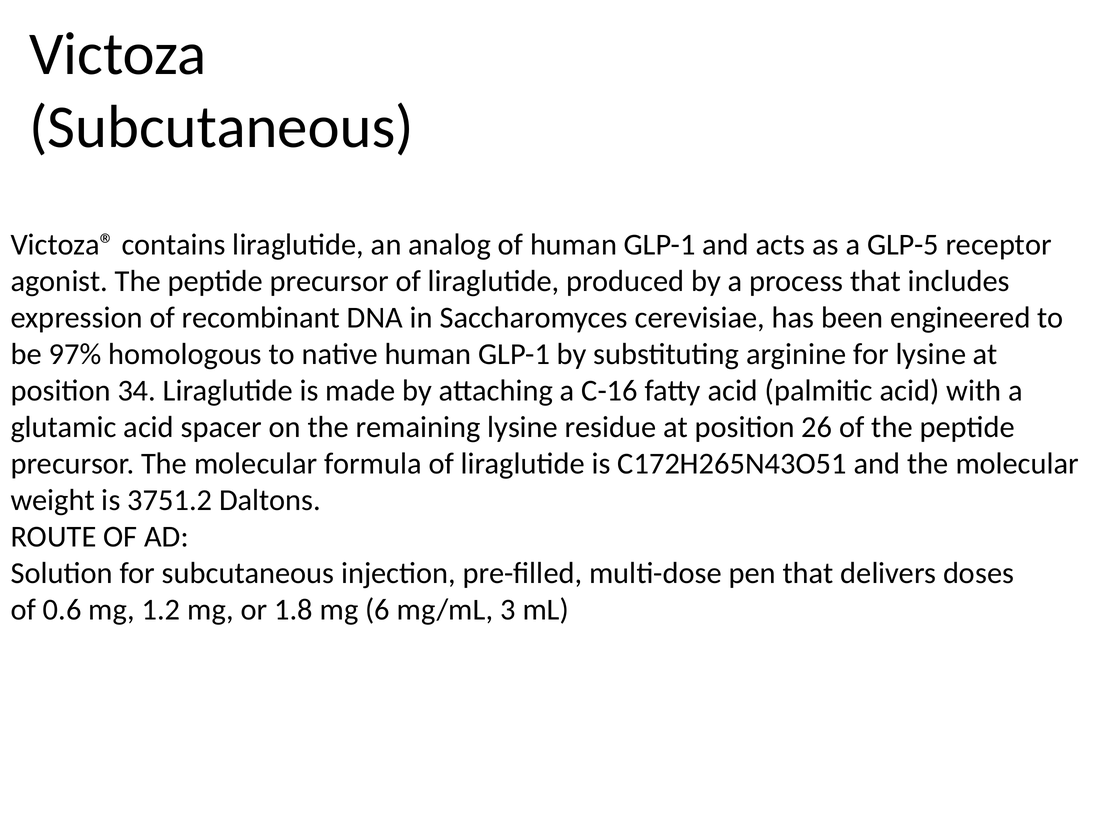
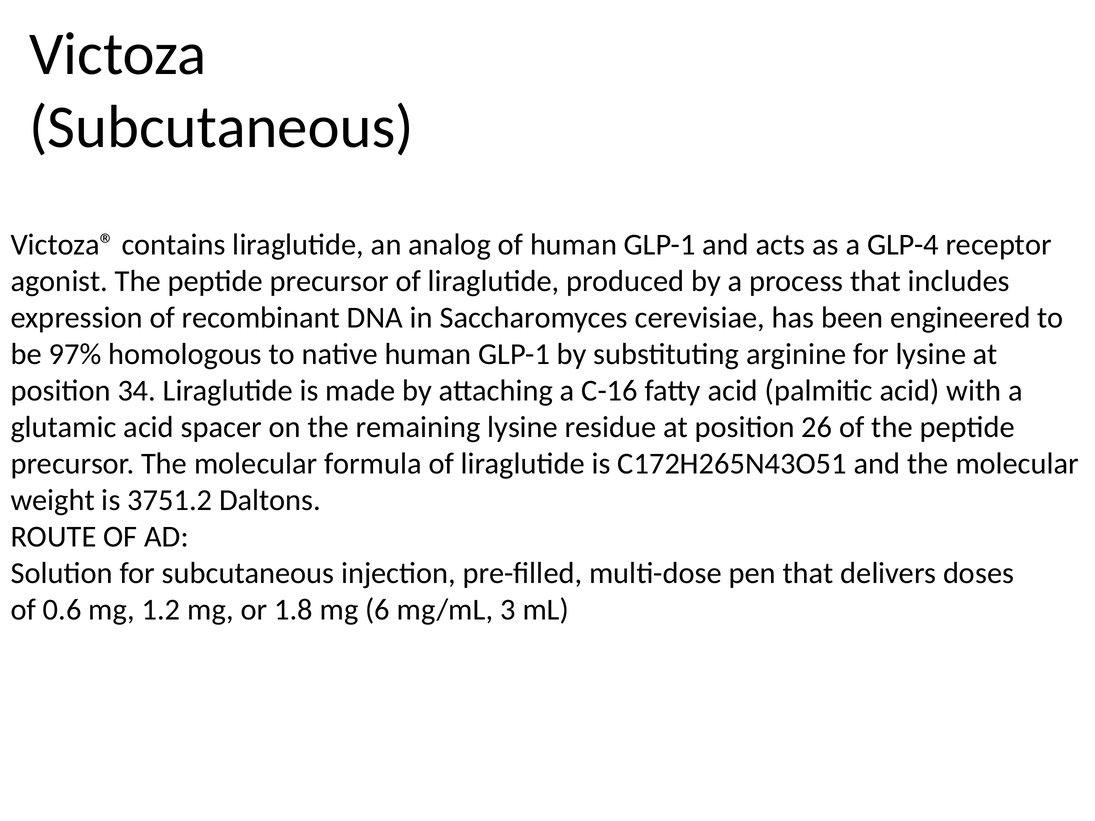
GLP-5: GLP-5 -> GLP-4 (903, 245)
